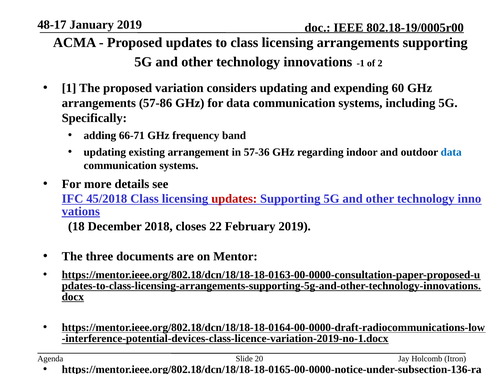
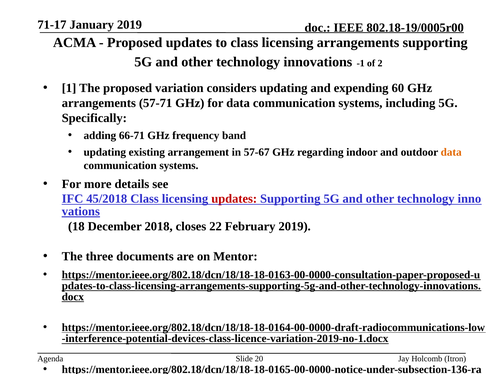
48-17: 48-17 -> 71-17 (52, 25)
57-86: 57-86 -> 57-71 (156, 103)
57-36: 57-36 -> 57-67 (257, 152)
data colour: blue -> orange (451, 152)
